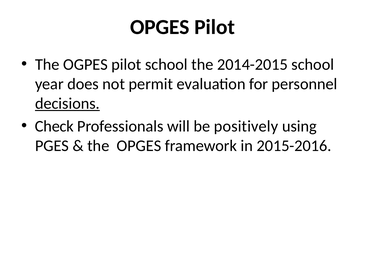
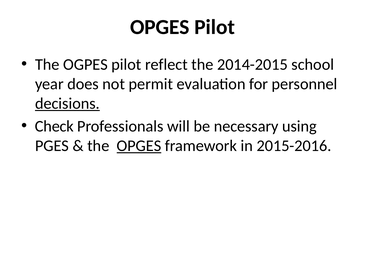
pilot school: school -> reflect (166, 64)
positively: positively -> necessary (246, 126)
OPGES underline: none -> present (139, 146)
